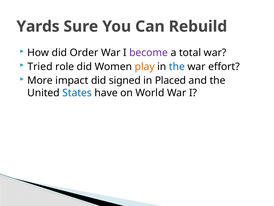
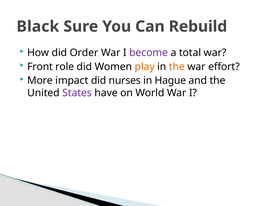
Yards: Yards -> Black (38, 26)
Tried: Tried -> Front (40, 66)
the colour: blue -> orange (177, 66)
signed: signed -> nurses (125, 80)
Placed: Placed -> Hague (170, 80)
States colour: blue -> purple (77, 93)
